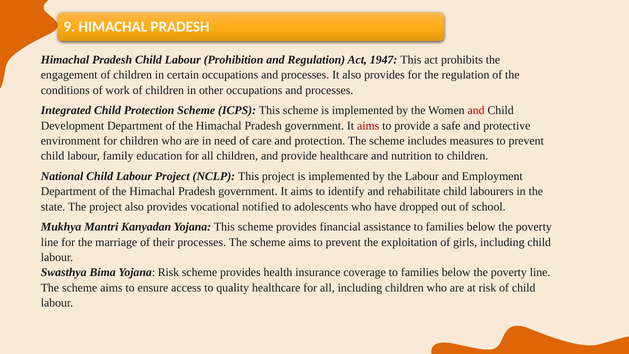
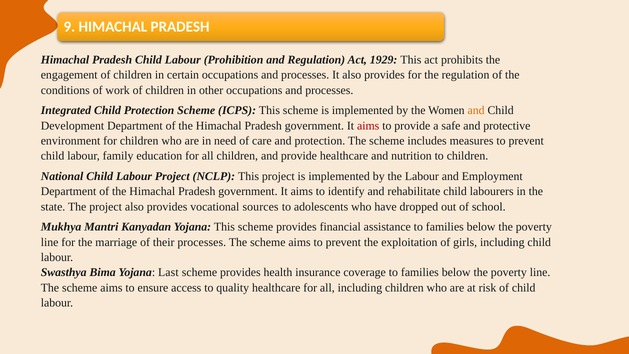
1947: 1947 -> 1929 (384, 60)
and colour: red -> orange (476, 110)
notified: notified -> sources (261, 207)
Yojana Risk: Risk -> Last (168, 272)
